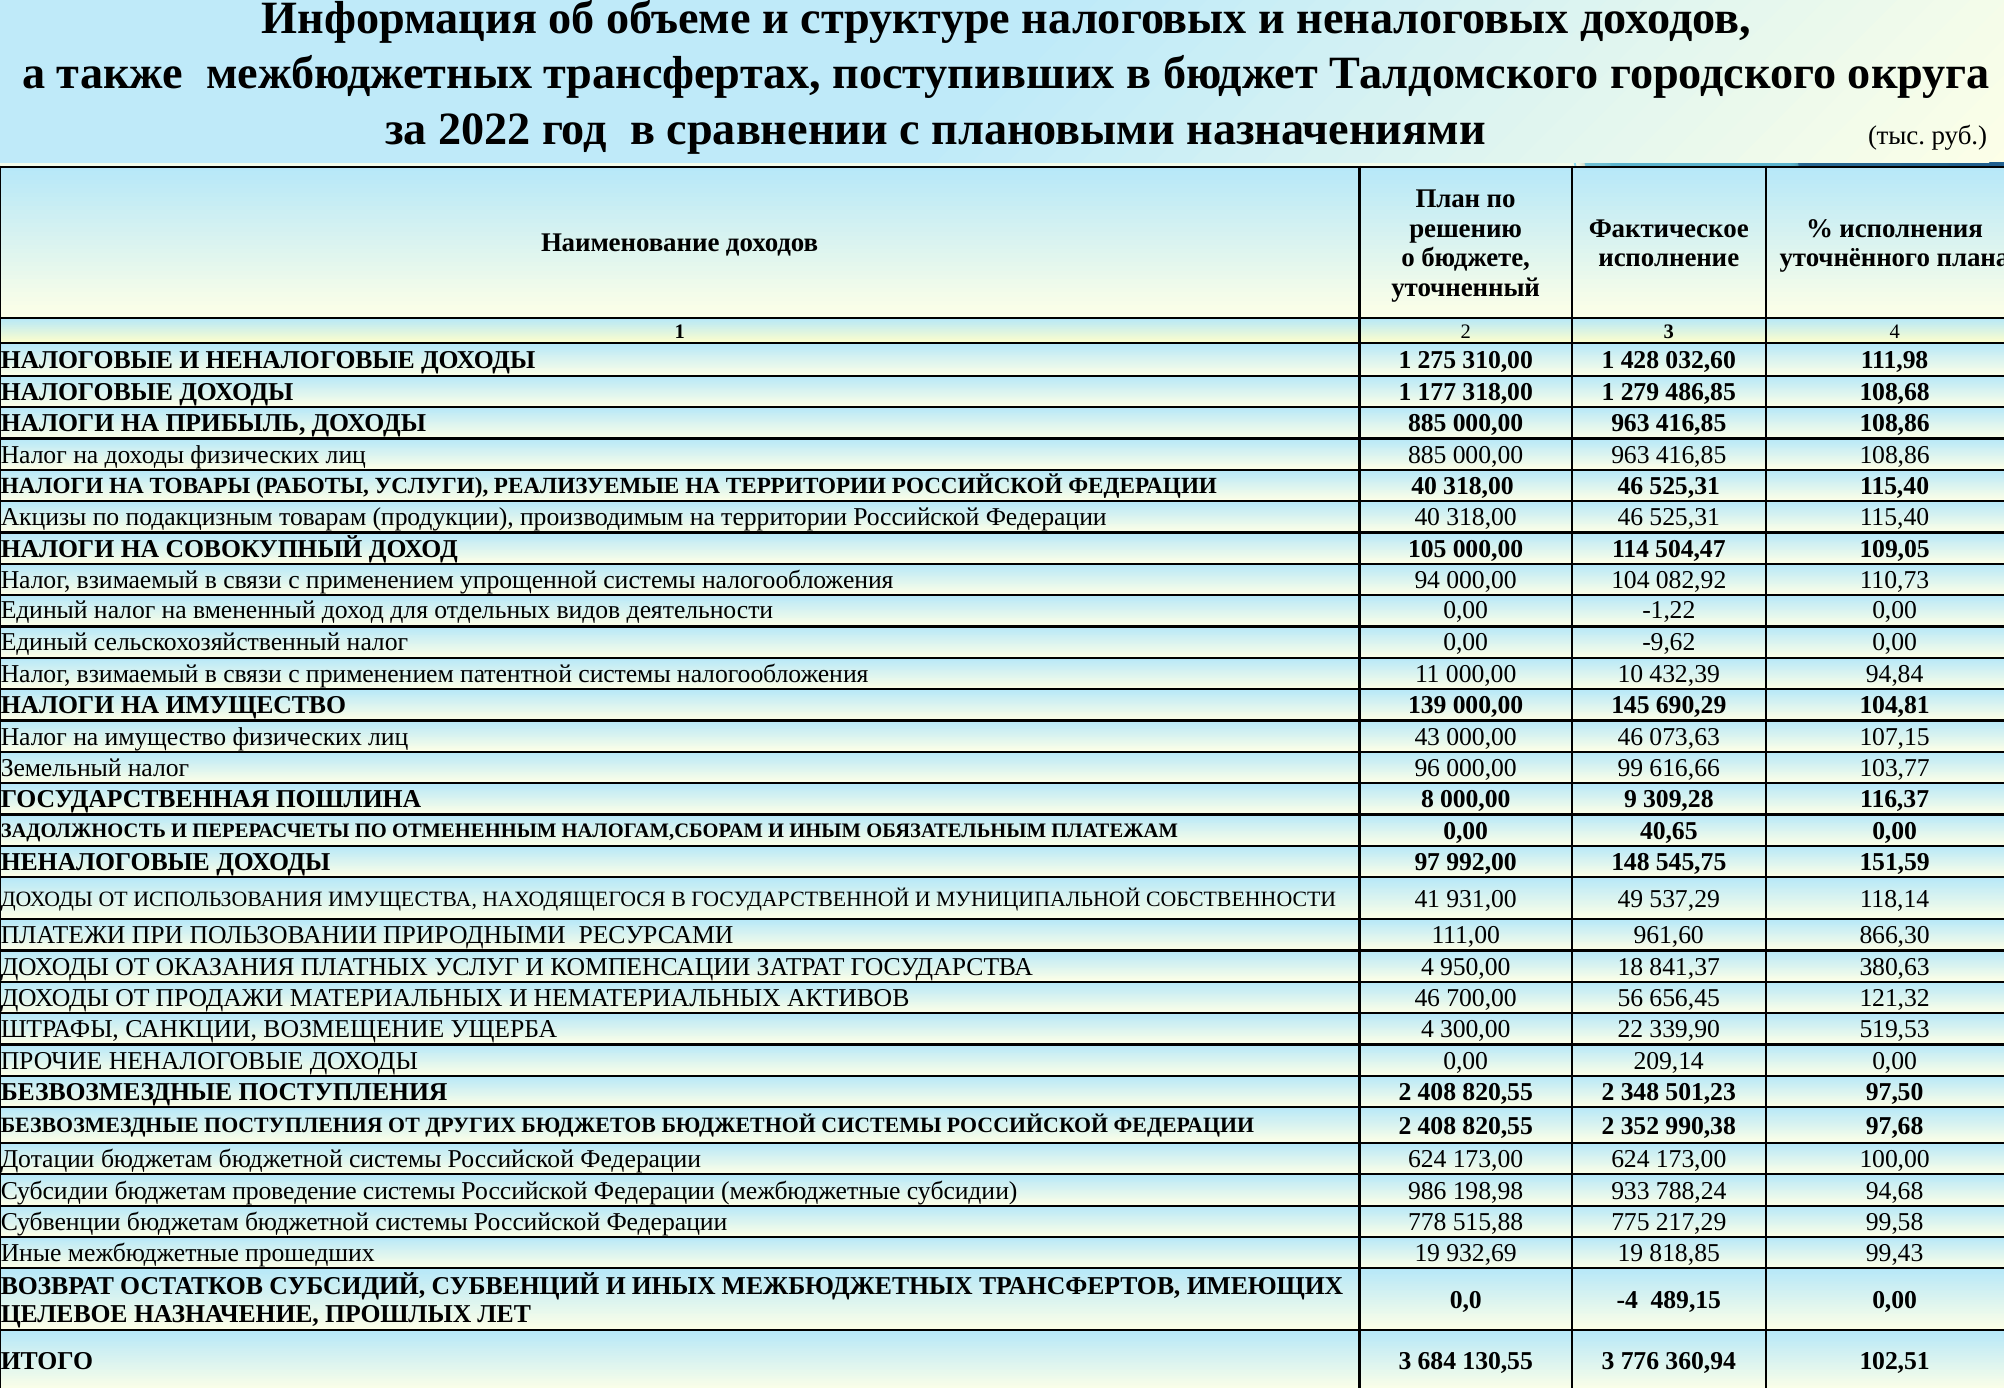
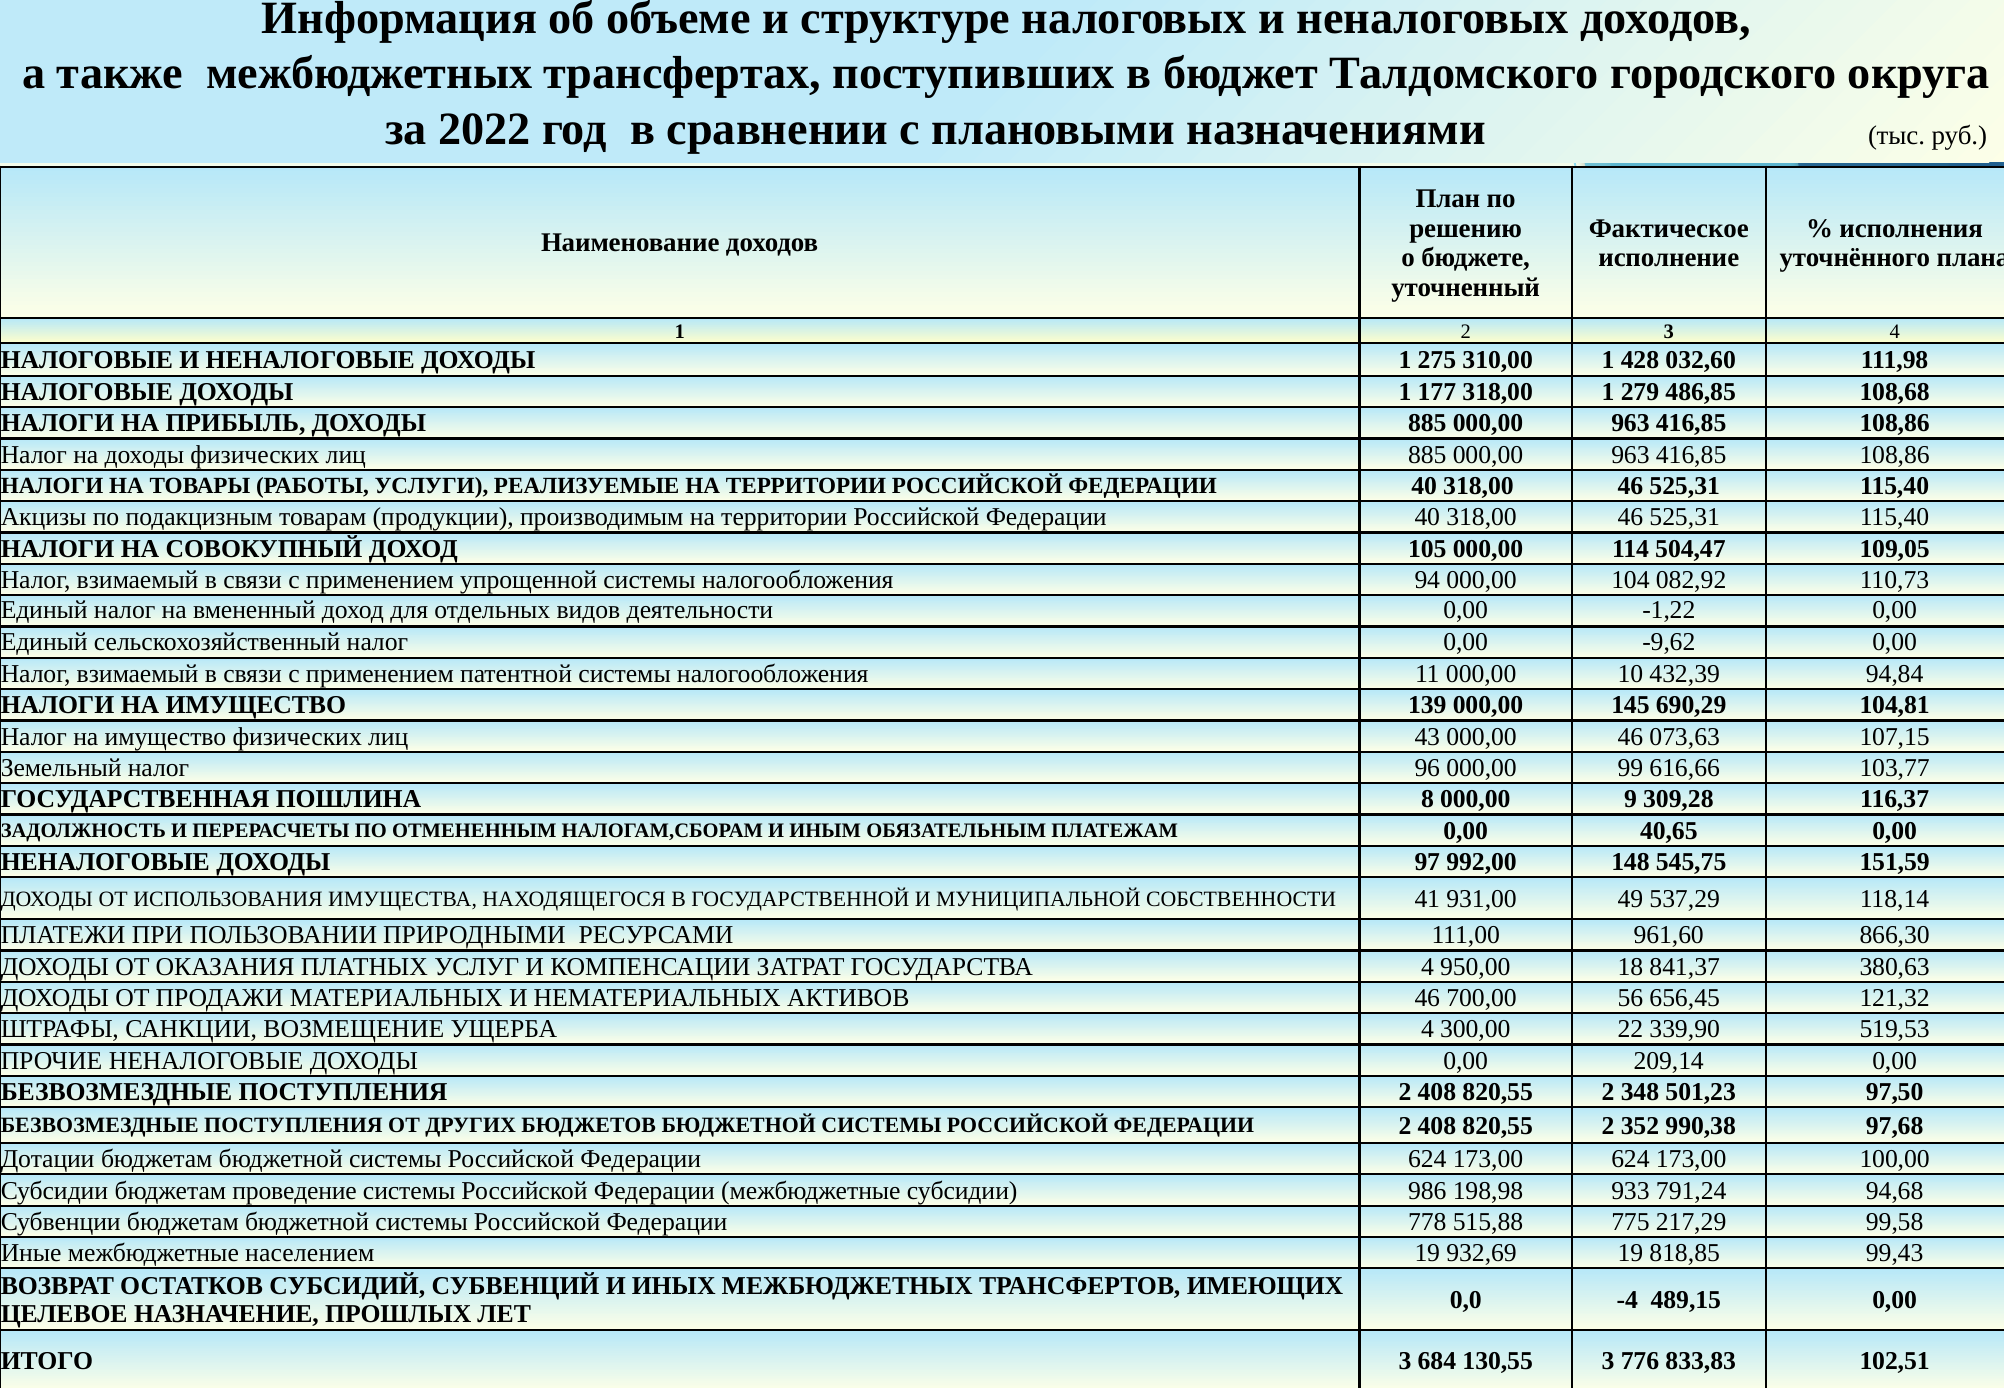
788,24: 788,24 -> 791,24 (1691, 1190)
прошедших: прошедших -> населением (310, 1253)
360,94: 360,94 -> 833,83 (1701, 1361)
